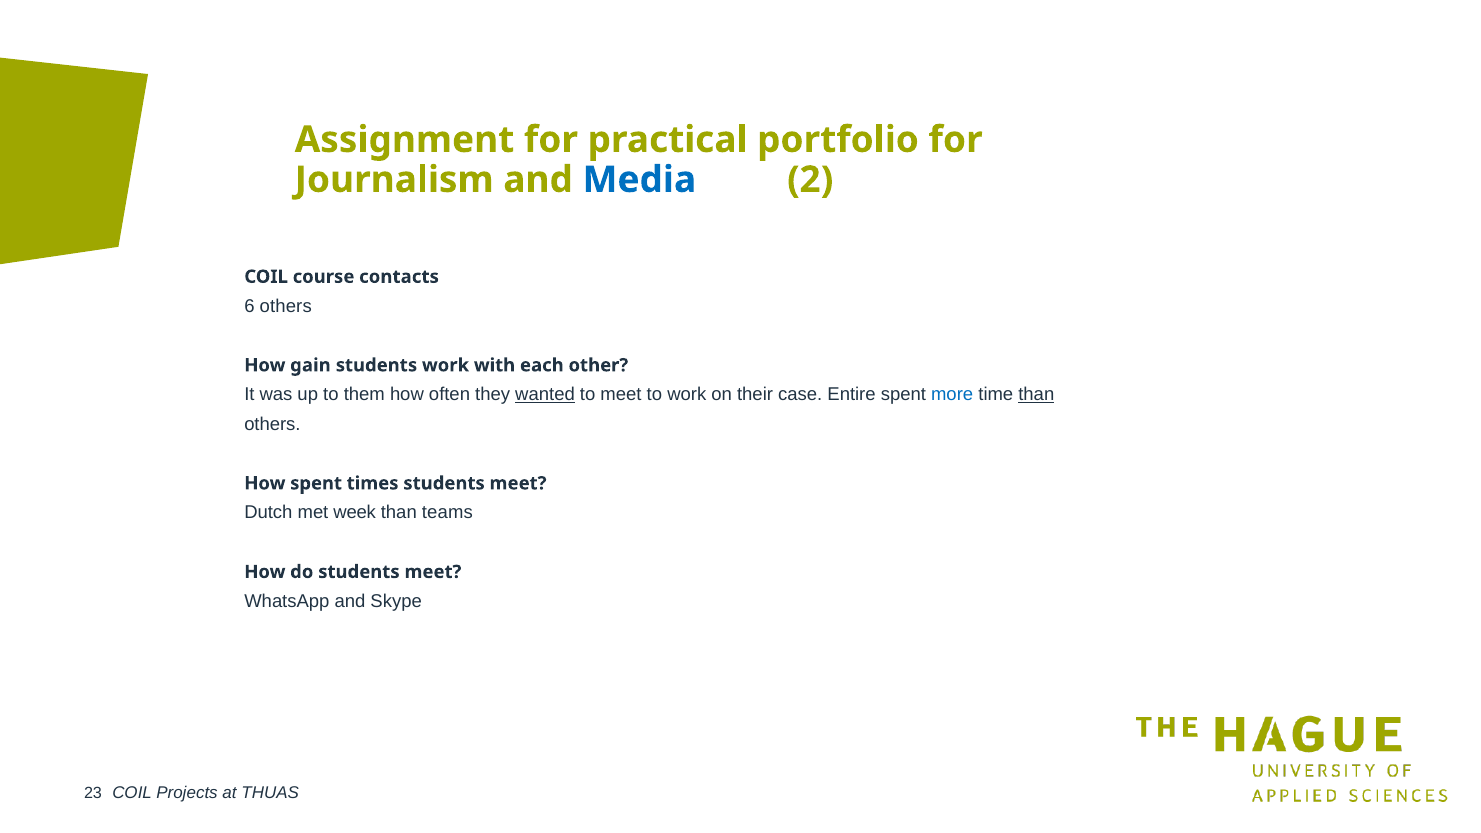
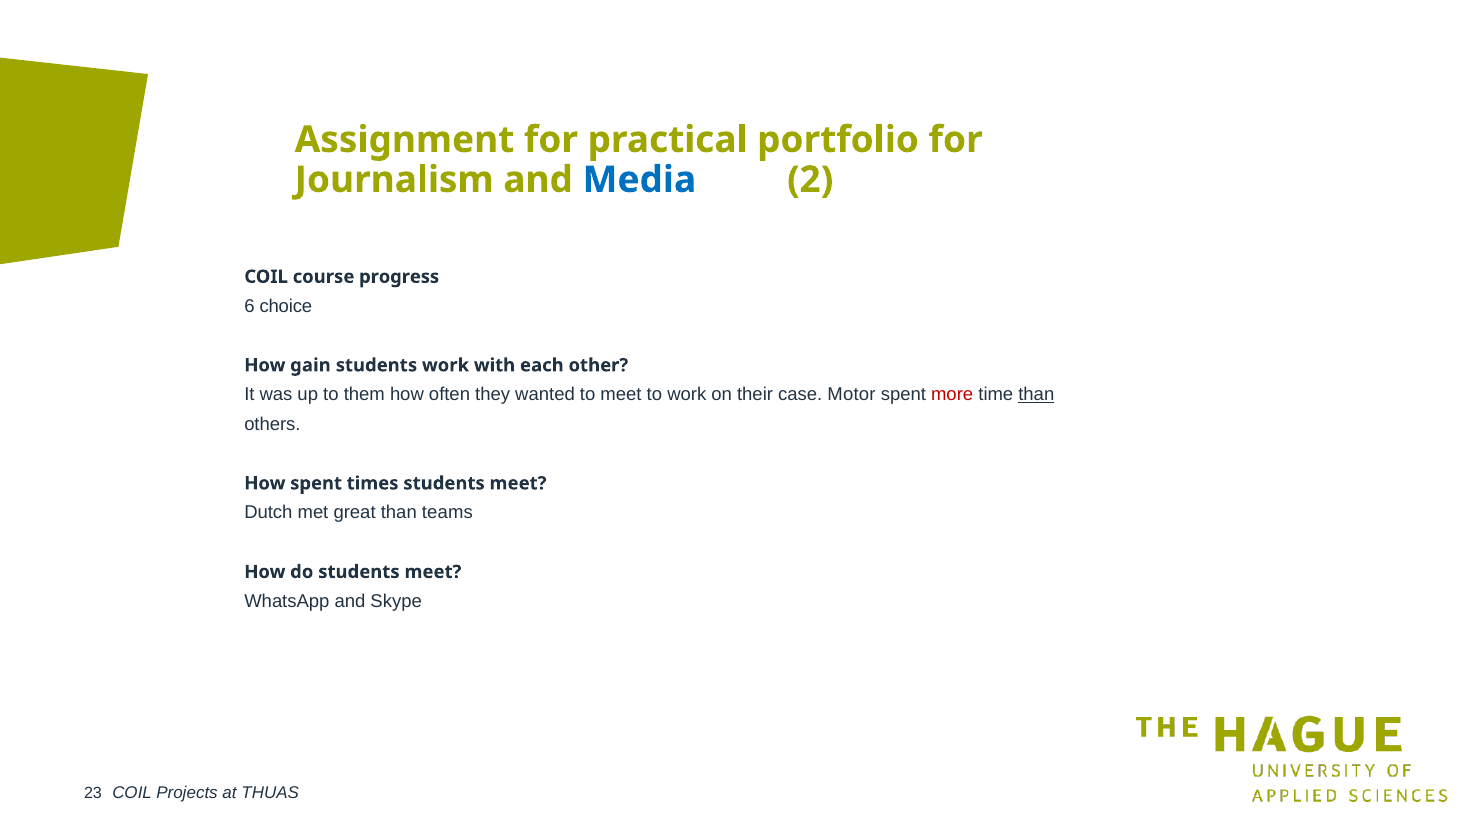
contacts: contacts -> progress (399, 277)
6 others: others -> choice (286, 306)
wanted underline: present -> none (545, 395)
Entire: Entire -> Motor (851, 395)
more colour: blue -> red (952, 395)
week: week -> great (355, 513)
